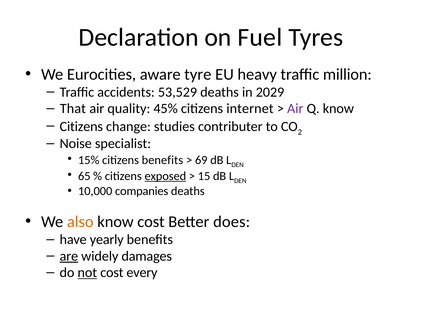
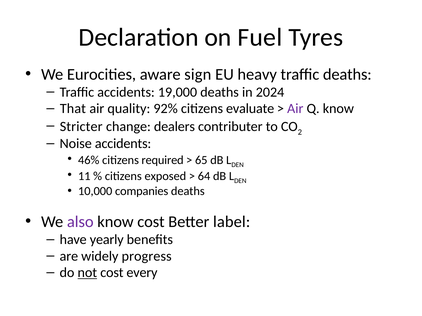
tyre: tyre -> sign (198, 74)
traffic million: million -> deaths (347, 74)
53,529: 53,529 -> 19,000 (178, 92)
2029: 2029 -> 2024 (270, 92)
45%: 45% -> 92% (166, 109)
internet: internet -> evaluate (250, 109)
Citizens: Citizens -> Stricter (81, 127)
studies: studies -> dealers (174, 127)
Noise specialist: specialist -> accidents (123, 144)
15%: 15% -> 46% (89, 160)
citizens benefits: benefits -> required (163, 160)
69: 69 -> 65 (201, 160)
65: 65 -> 11 (84, 176)
exposed underline: present -> none (165, 176)
15: 15 -> 64 (204, 176)
also colour: orange -> purple (80, 222)
does: does -> label (232, 222)
are underline: present -> none (69, 256)
damages: damages -> progress (147, 256)
